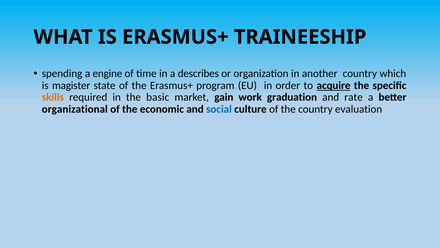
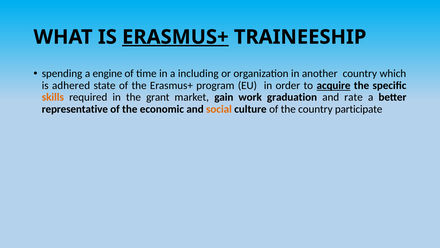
ERASMUS+ underline: none -> present (175, 37)
describes: describes -> including (198, 73)
magister: magister -> adhered (71, 85)
basic: basic -> grant (158, 97)
organizational: organizational -> representative (75, 109)
social colour: blue -> orange (219, 109)
evaluation: evaluation -> participate (359, 109)
